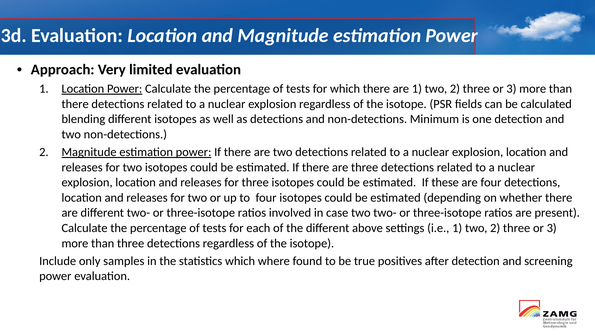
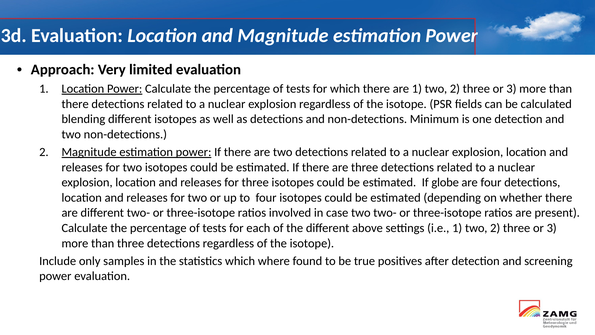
these: these -> globe (445, 182)
